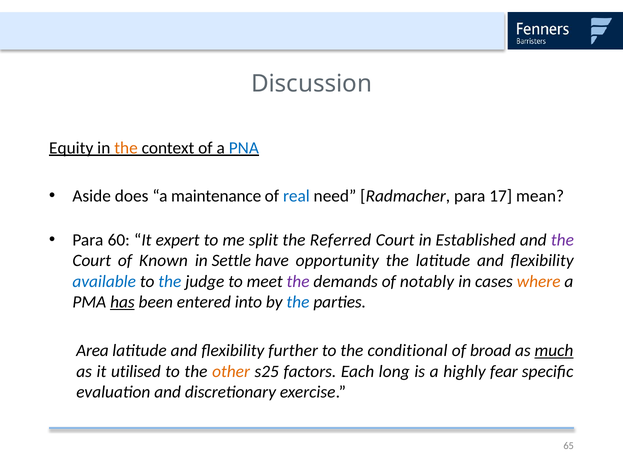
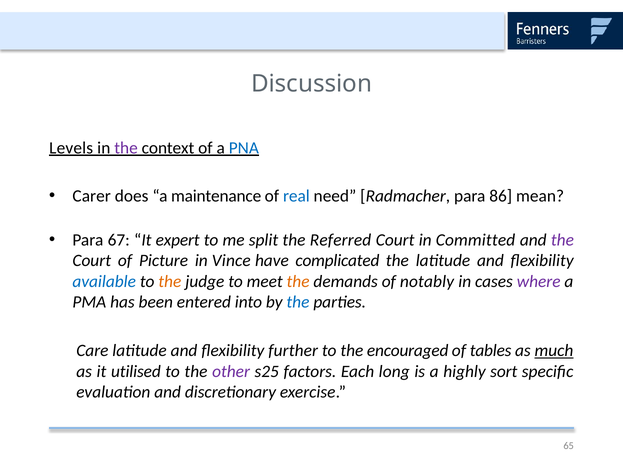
Equity: Equity -> Levels (71, 148)
the colour: orange -> purple (126, 148)
Aside: Aside -> Carer (92, 196)
17: 17 -> 86 (501, 196)
60: 60 -> 67 (119, 240)
Established: Established -> Committed (476, 240)
Known: Known -> Picture (164, 261)
Settle: Settle -> Vince (231, 261)
opportunity: opportunity -> complicated (337, 261)
the colour: blue -> orange (170, 282)
the colour: purple -> orange (298, 282)
where colour: orange -> purple (539, 282)
has underline: present -> none (122, 302)
Area: Area -> Care (92, 351)
conditional: conditional -> encouraged (408, 351)
broad: broad -> tables (491, 351)
other colour: orange -> purple (231, 372)
fear: fear -> sort (504, 372)
